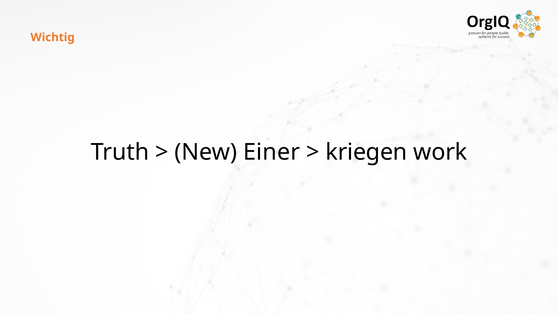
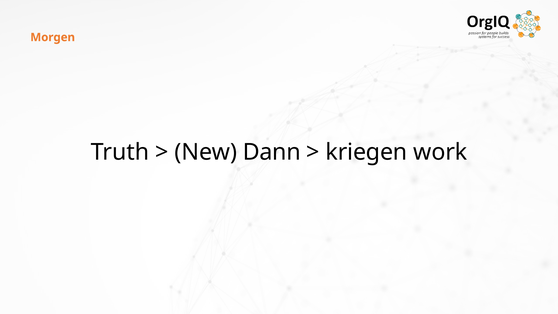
Wichtig: Wichtig -> Morgen (53, 37)
Einer: Einer -> Dann (272, 152)
